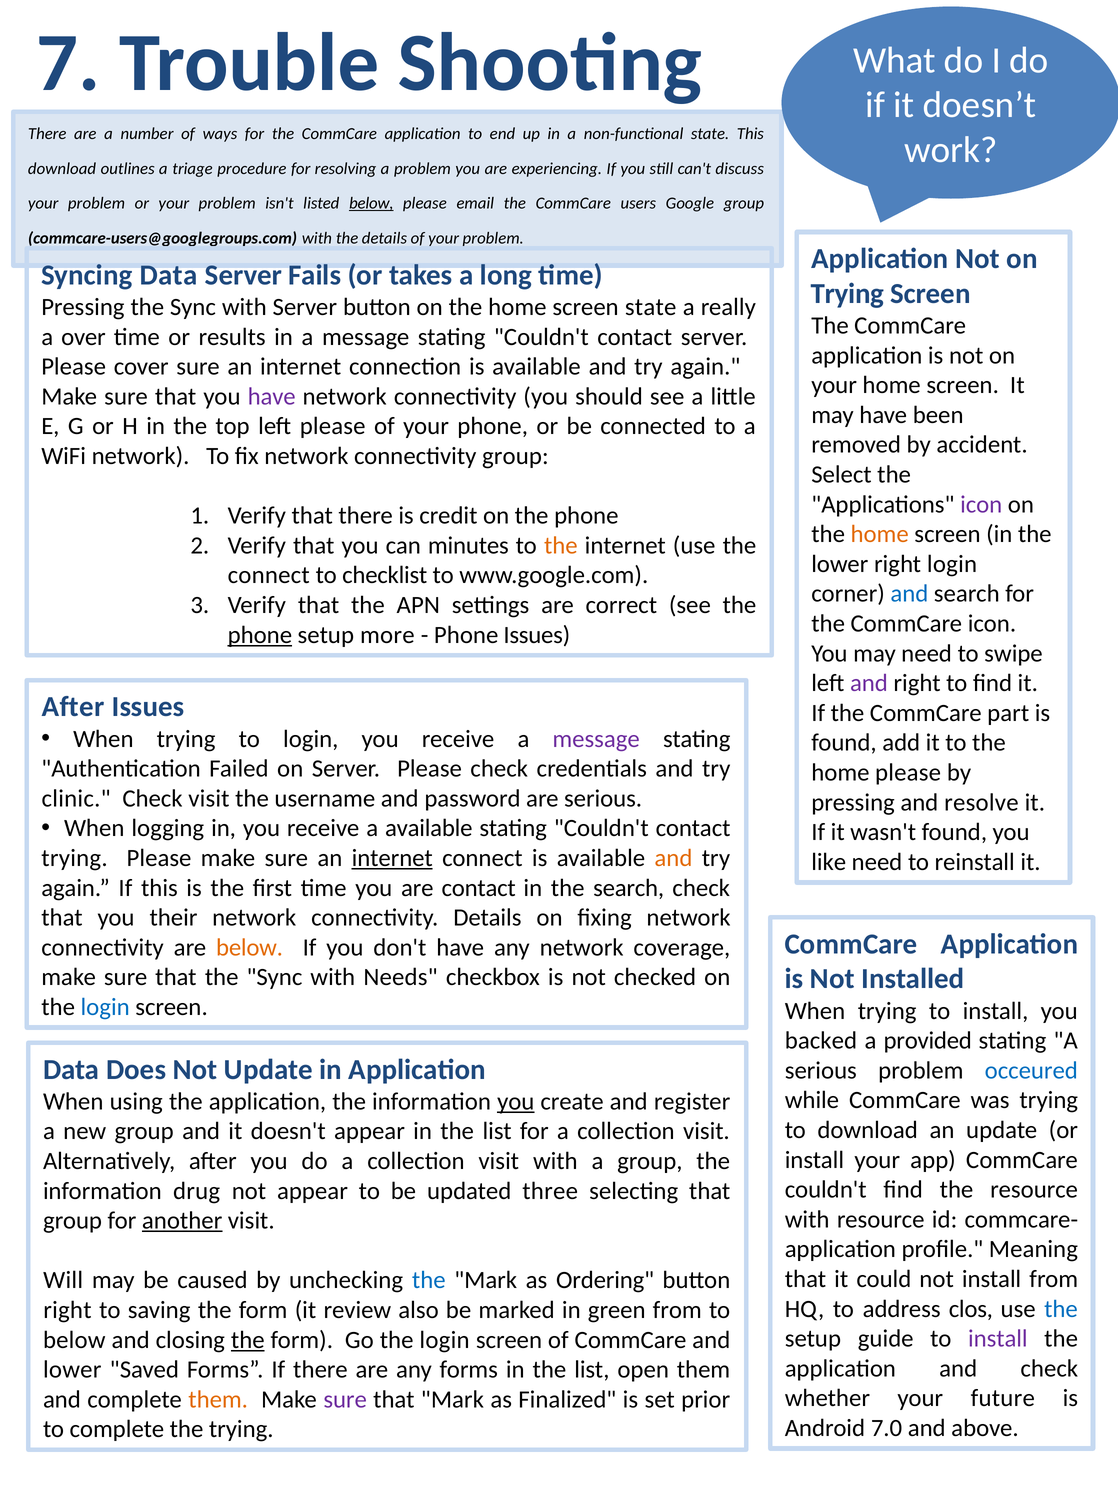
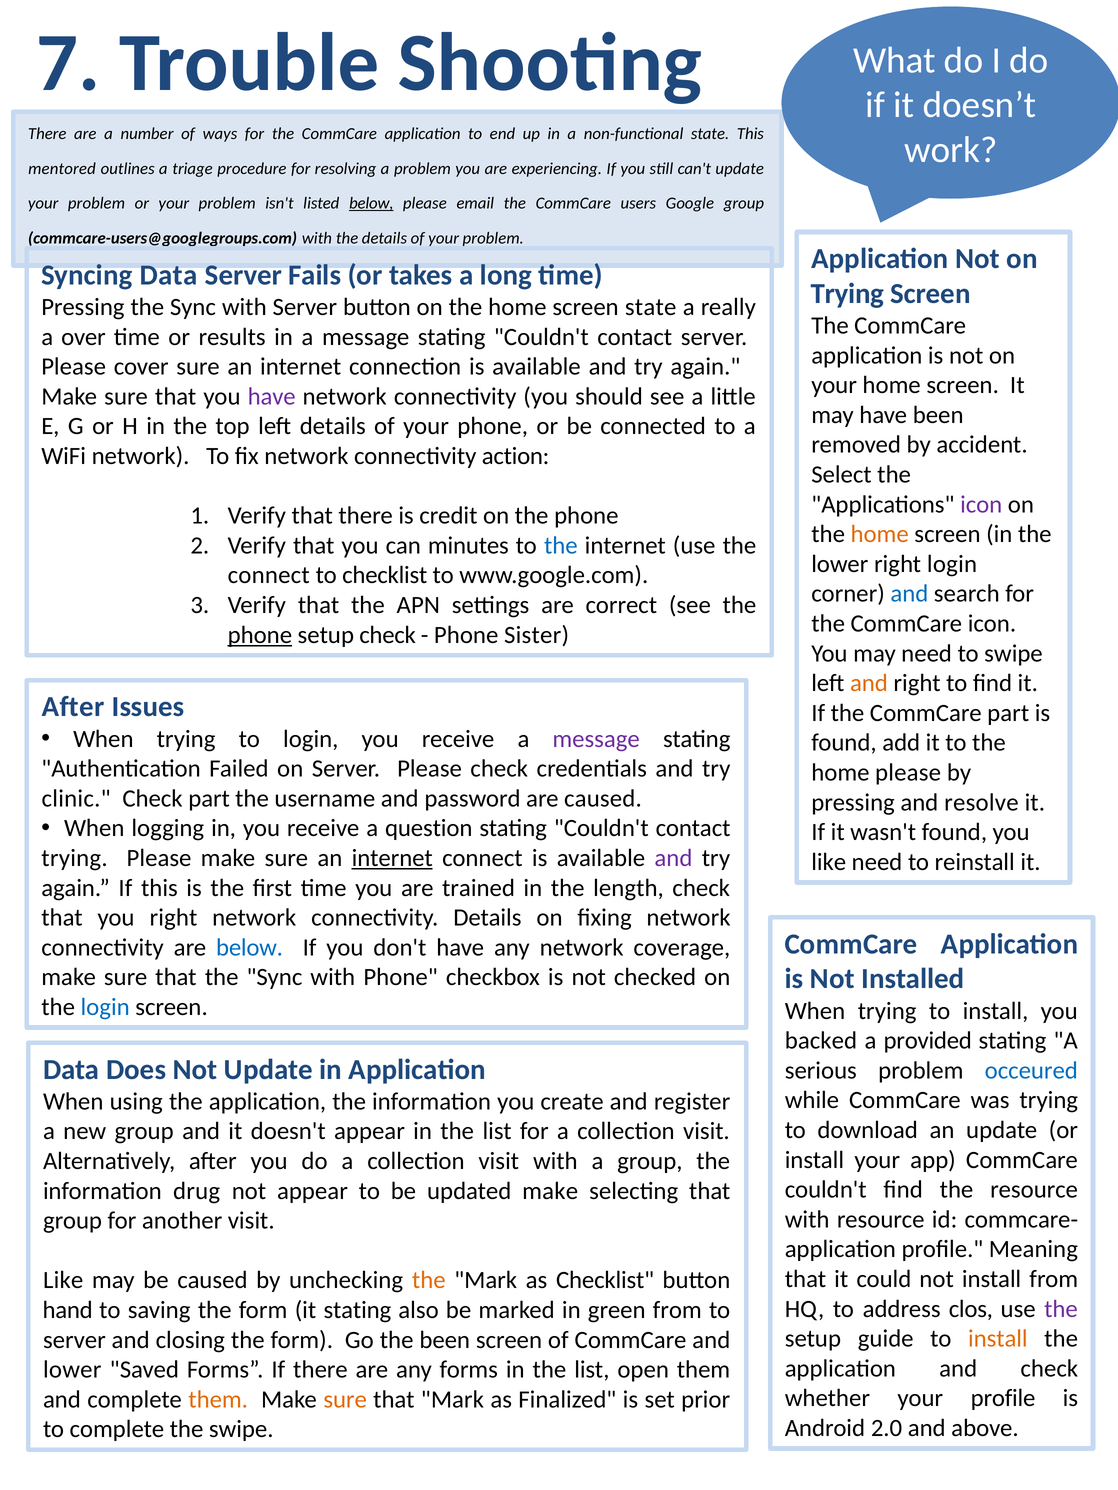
download: download -> mentored (62, 169)
can't discuss: discuss -> update (740, 169)
left please: please -> details (333, 426)
connectivity group: group -> action (516, 456)
the colour: orange -> blue (561, 546)
setup more: more -> check (388, 635)
Phone Issues: Issues -> Sister (537, 635)
and colour: purple -> orange (869, 683)
Check visit: visit -> part (209, 799)
are serious: serious -> caused (603, 799)
a available: available -> question (429, 829)
and colour: orange -> purple (673, 858)
are contact: contact -> trained (479, 888)
the search: search -> length (629, 888)
you their: their -> right (173, 918)
below colour: orange -> blue (250, 948)
with Needs: Needs -> Phone (401, 978)
you underline: present -> none (516, 1102)
updated three: three -> make (550, 1191)
another underline: present -> none (182, 1221)
Will: Will -> Like (63, 1281)
the colour: blue -> orange (429, 1281)
as Ordering: Ordering -> Checklist (605, 1281)
the colour: blue -> purple (1061, 1309)
right: right -> hand (68, 1311)
it review: review -> stating (357, 1311)
install colour: purple -> orange (998, 1339)
below: below -> server (74, 1340)
the underline: present -> none (248, 1340)
Go the login: login -> been (445, 1340)
your future: future -> profile (1003, 1399)
sure colour: purple -> orange (345, 1400)
7.0: 7.0 -> 2.0 (886, 1429)
the trying: trying -> swipe (241, 1430)
